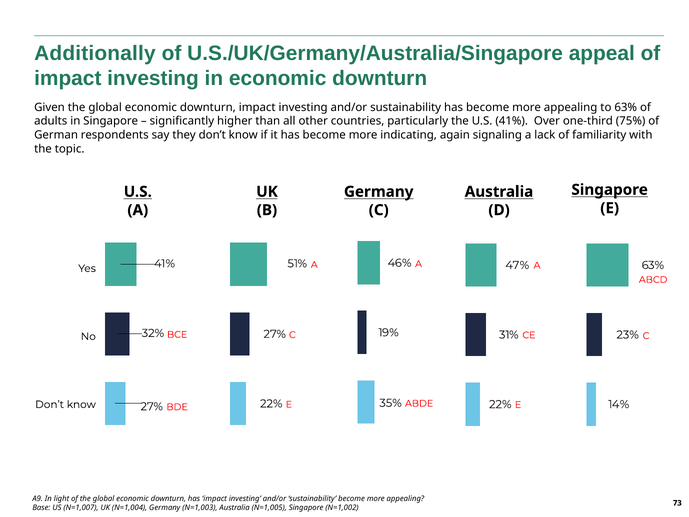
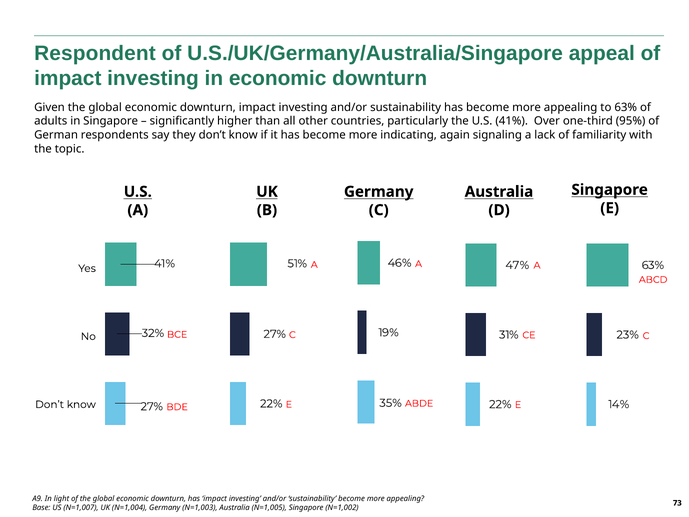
Additionally: Additionally -> Respondent (95, 53)
75%: 75% -> 95% (631, 121)
